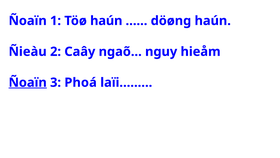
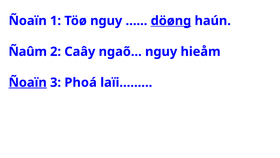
Töø haún: haún -> nguy (106, 21)
döøng underline: none -> present (171, 21)
Ñieàu: Ñieàu -> Ñaûm (28, 51)
